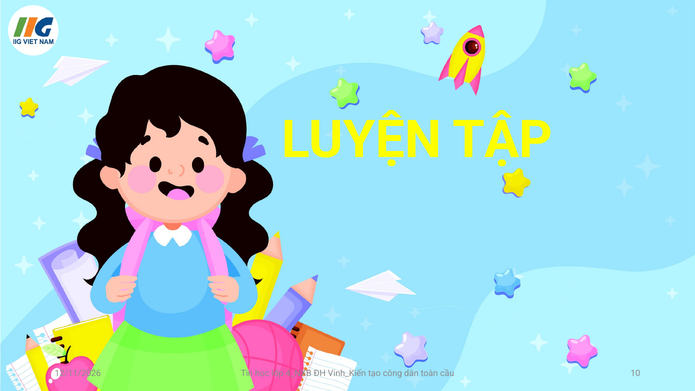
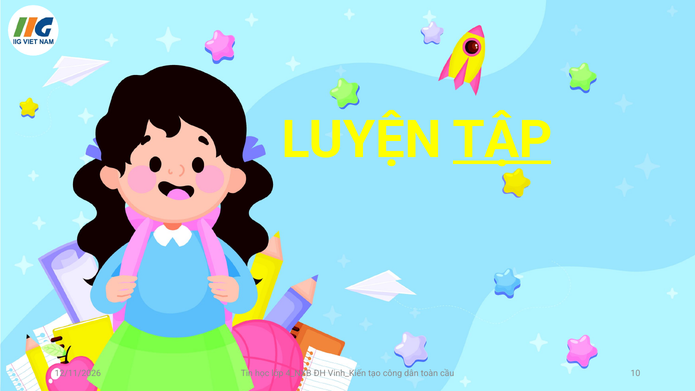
TẬP underline: none -> present (502, 140)
